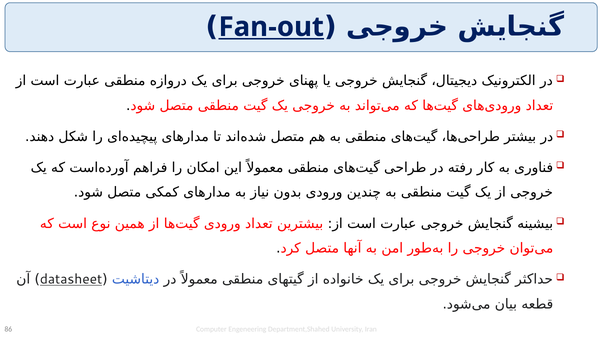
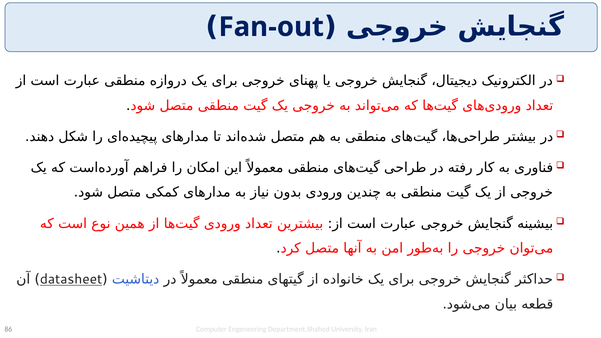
Fan-out underline: present -> none (271, 27)
